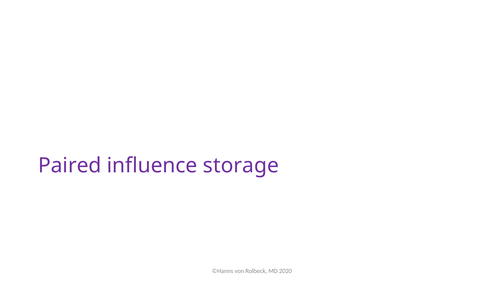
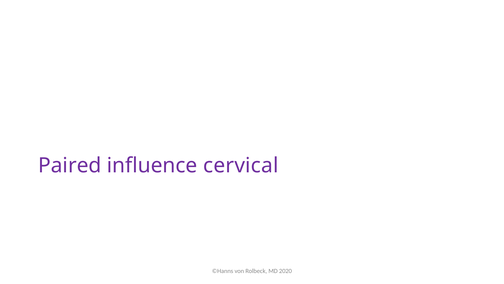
storage: storage -> cervical (241, 165)
